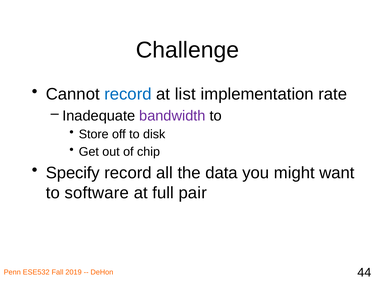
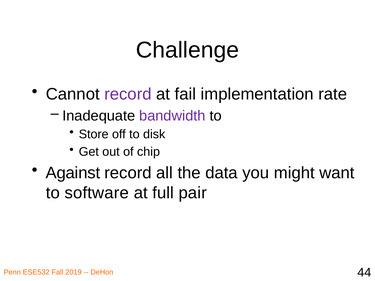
record colour: blue -> purple (128, 94)
list: list -> fail (185, 94)
Specify: Specify -> Against (73, 173)
